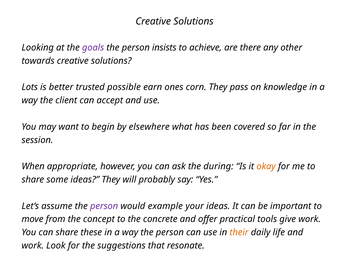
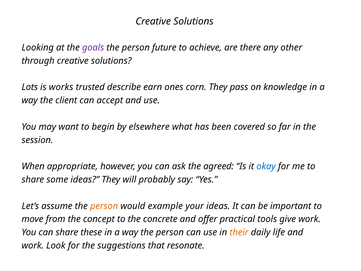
insists: insists -> future (164, 48)
towards: towards -> through (38, 61)
better: better -> works (61, 87)
possible: possible -> describe (124, 87)
during: during -> agreed (219, 166)
okay colour: orange -> blue (266, 166)
person colour: purple -> orange (104, 206)
